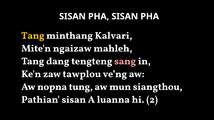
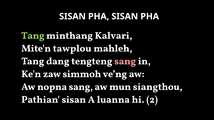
Tang colour: yellow -> light green (33, 36)
ngaizaw: ngaizaw -> tawplou (72, 48)
tawplou: tawplou -> simmoh (82, 74)
nopna tung: tung -> sang (81, 87)
